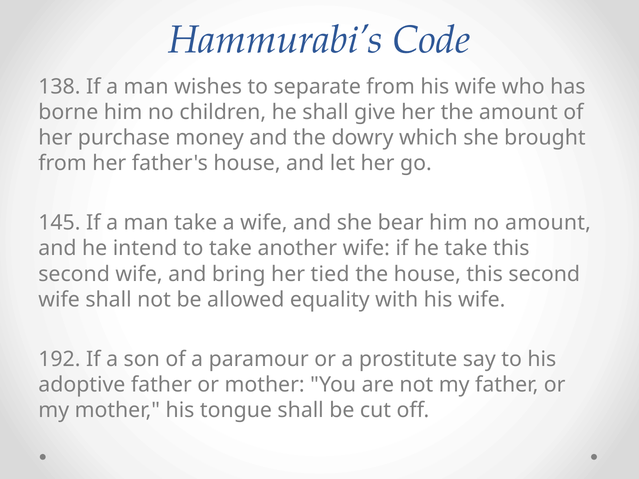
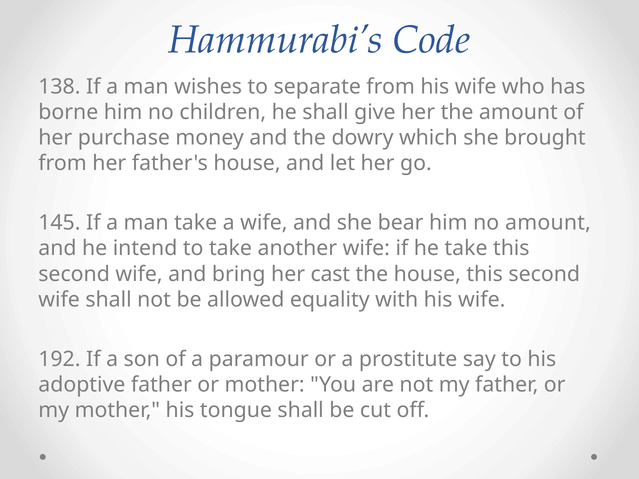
tied: tied -> cast (330, 274)
